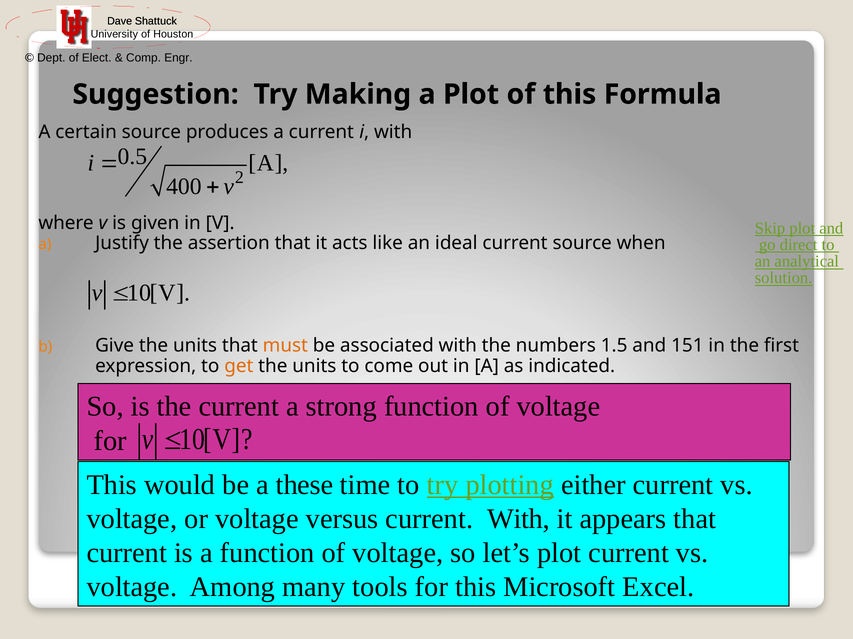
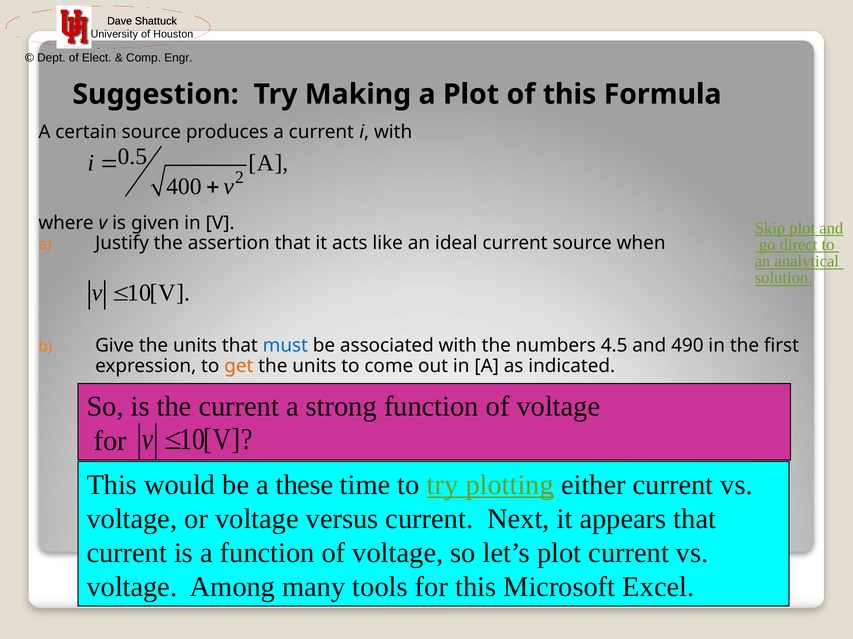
must colour: orange -> blue (285, 346)
1.5: 1.5 -> 4.5 (614, 346)
151: 151 -> 490 (687, 346)
current With: With -> Next (518, 519)
